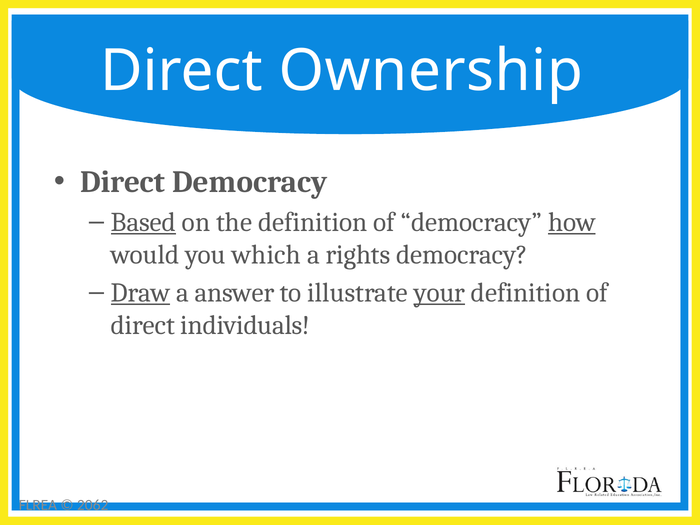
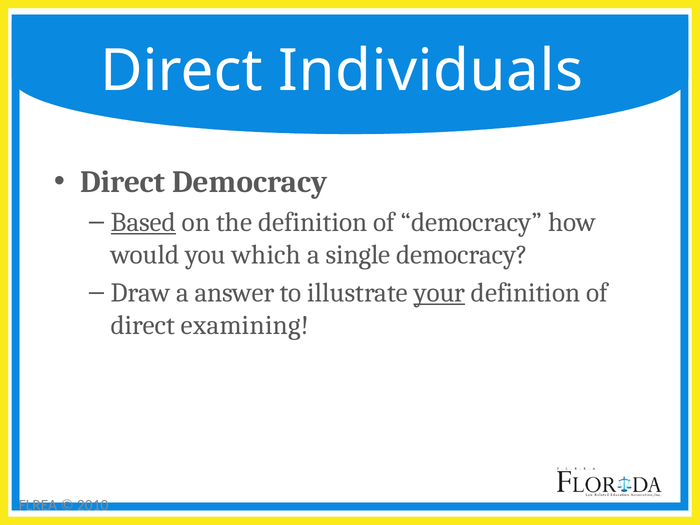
Ownership: Ownership -> Individuals (431, 71)
how underline: present -> none (572, 222)
rights: rights -> single (358, 255)
Draw underline: present -> none (141, 293)
individuals: individuals -> examining (245, 325)
2062: 2062 -> 2010 (93, 505)
